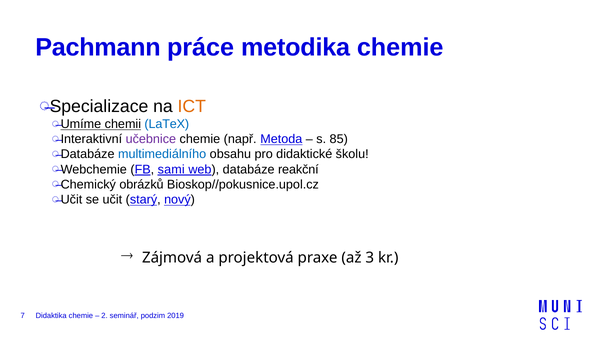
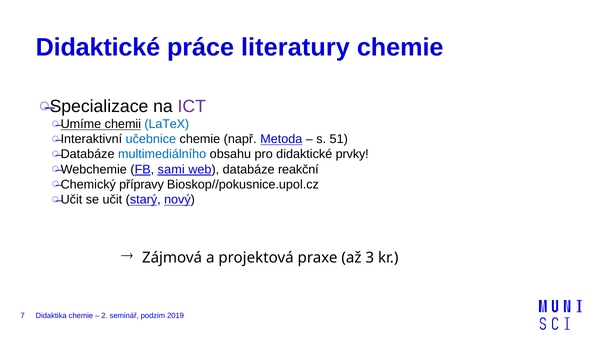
Pachmann: Pachmann -> Didaktické (98, 47)
metodika: metodika -> literatury (295, 47)
ICT colour: orange -> purple (192, 106)
učebnice colour: purple -> blue (151, 139)
85: 85 -> 51 (339, 139)
školu: školu -> prvky (352, 154)
obrázků: obrázků -> přípravy (142, 184)
